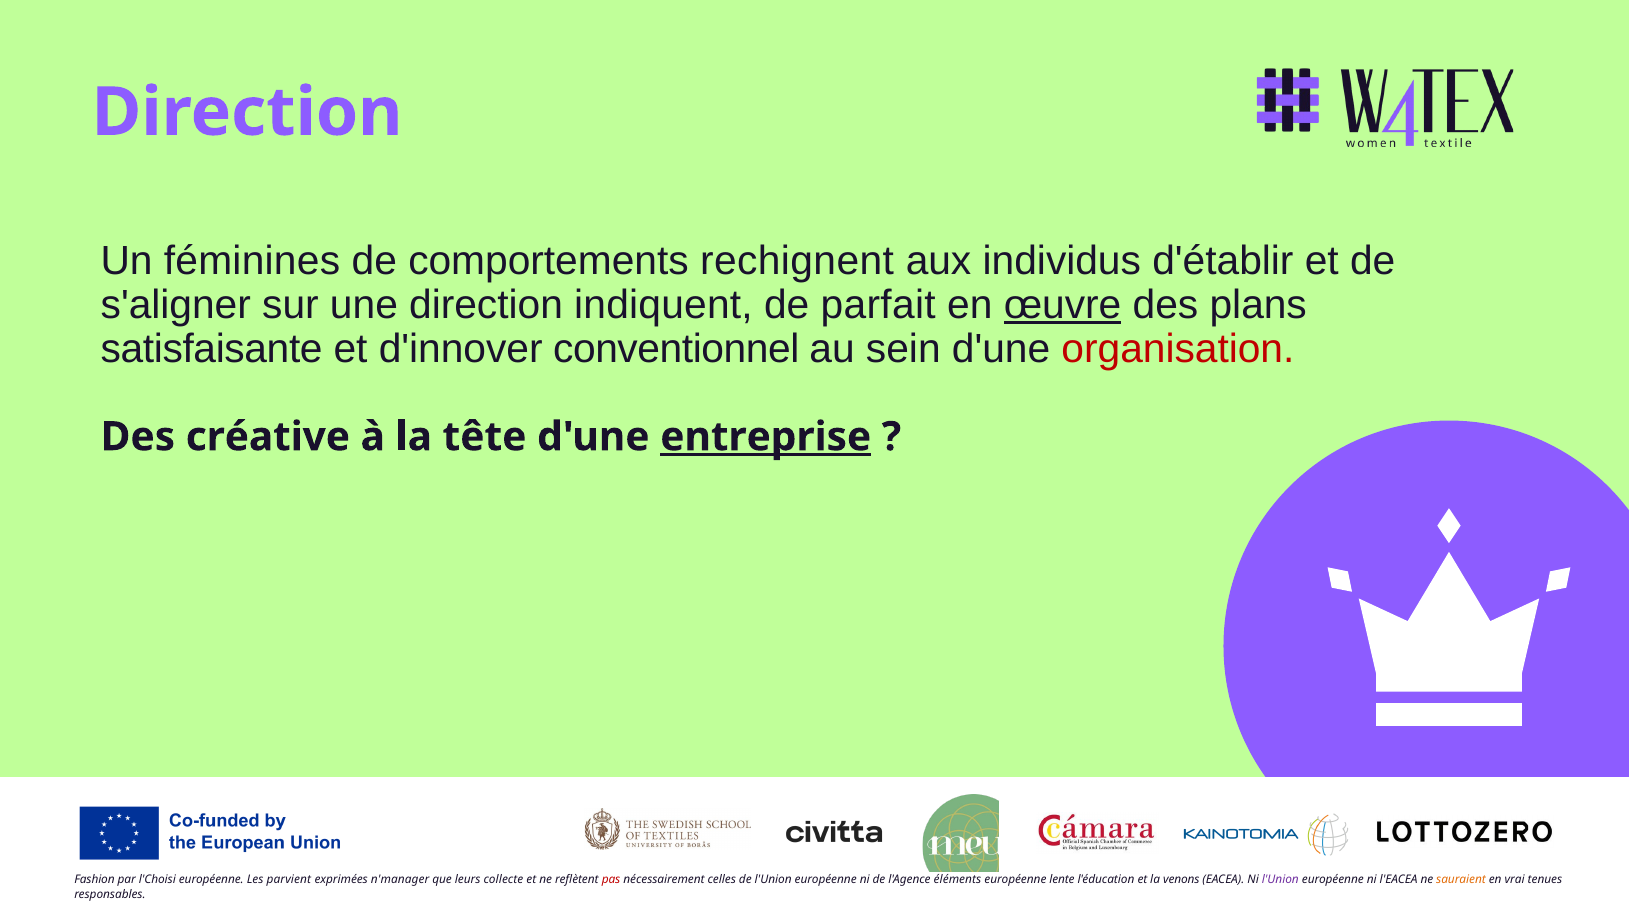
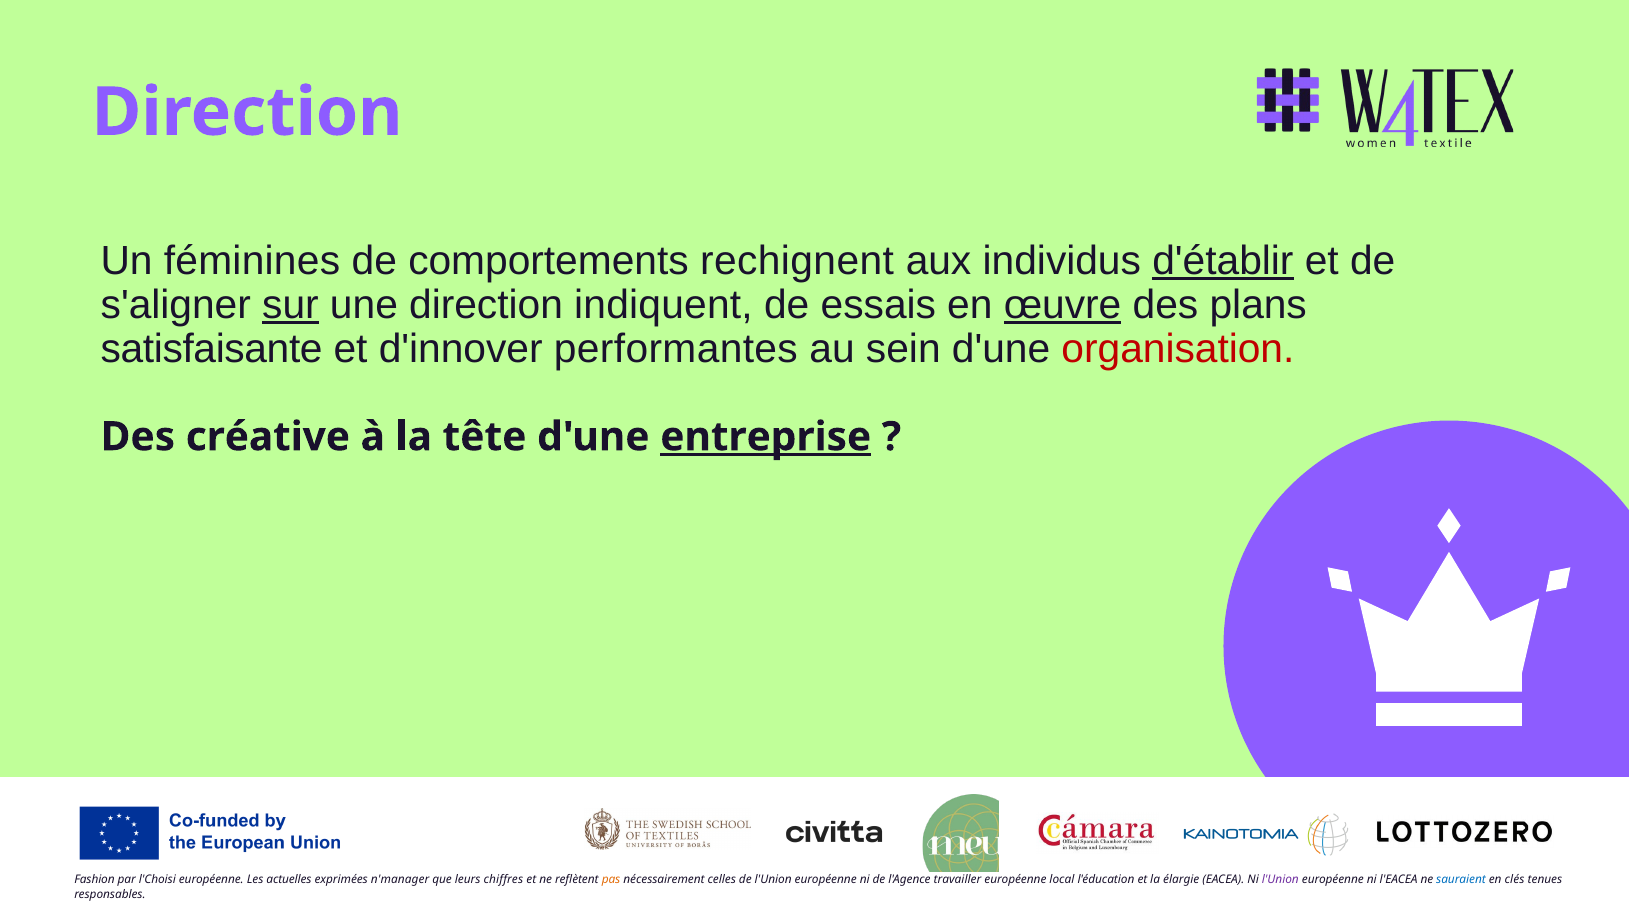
d'établir underline: none -> present (1223, 261)
sur underline: none -> present (290, 305)
parfait: parfait -> essais (878, 305)
conventionnel: conventionnel -> performantes (676, 349)
parvient: parvient -> actuelles (289, 880)
collecte: collecte -> chiffres (503, 880)
pas colour: red -> orange (611, 880)
éléments: éléments -> travailler (957, 880)
lente: lente -> local (1062, 880)
venons: venons -> élargie (1181, 880)
sauraient colour: orange -> blue (1461, 880)
vrai: vrai -> clés (1515, 880)
